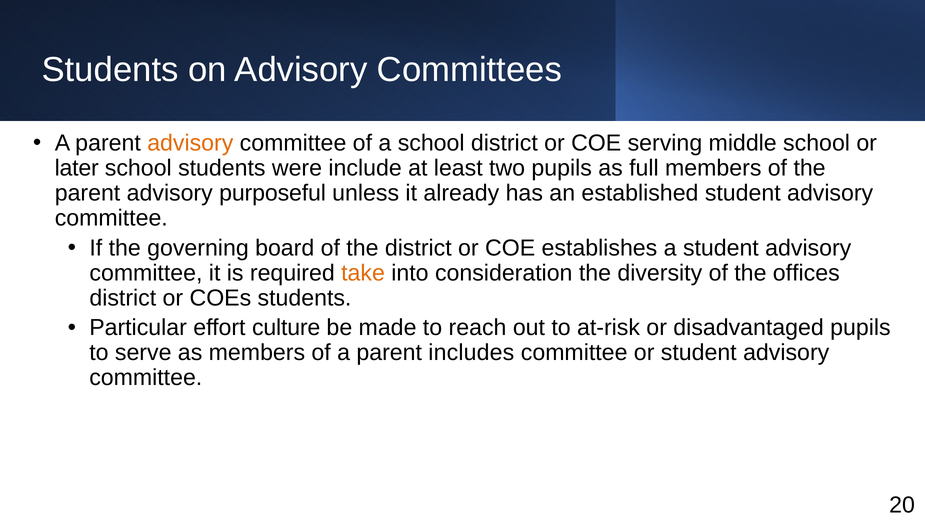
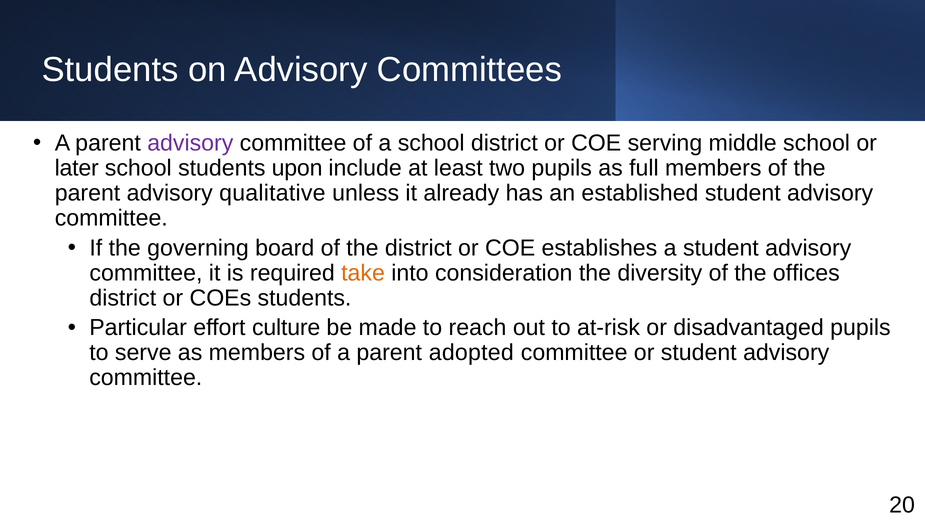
advisory colour: orange -> purple (190, 143)
were: were -> upon (297, 168)
purposeful: purposeful -> qualitative (272, 193)
includes: includes -> adopted (471, 352)
